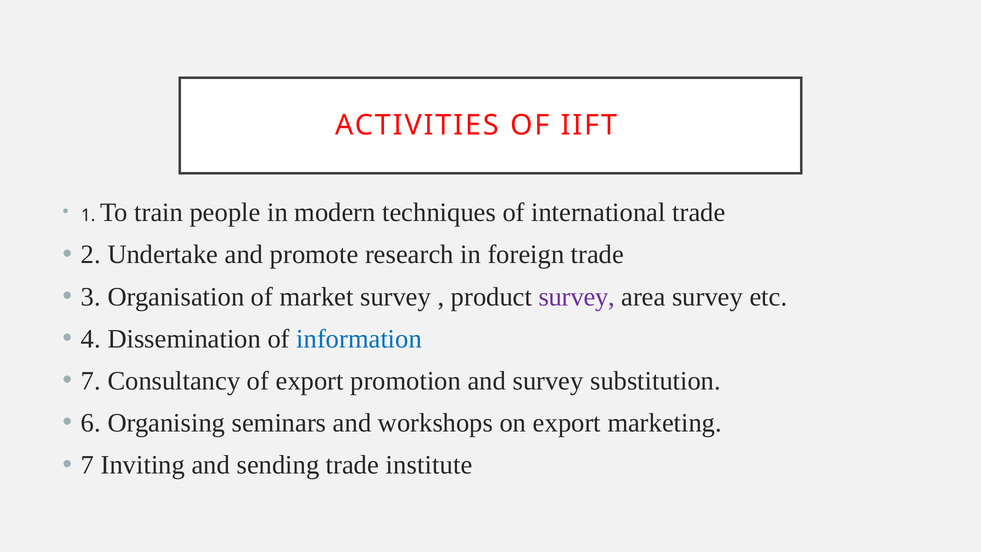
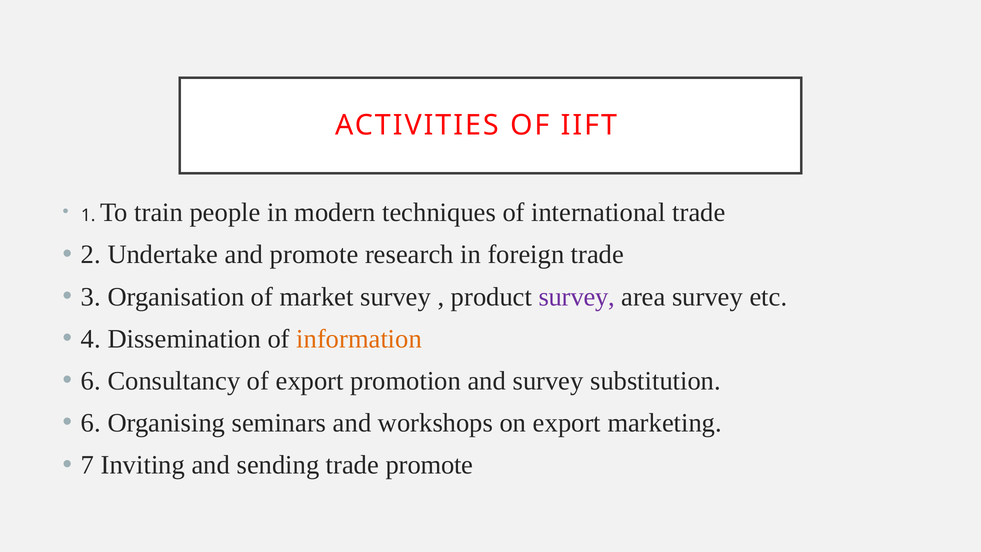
information colour: blue -> orange (359, 339)
7: 7 -> 6 (91, 381)
trade institute: institute -> promote (429, 465)
